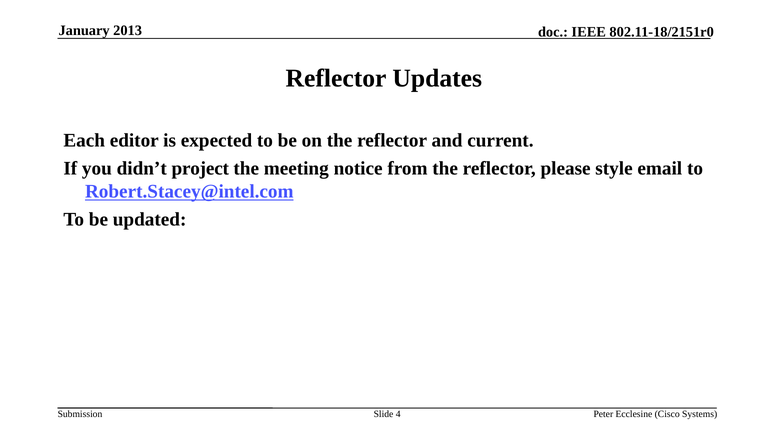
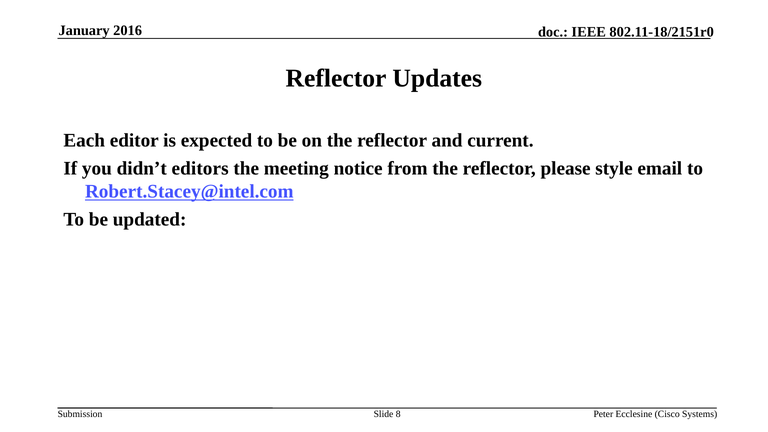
2013: 2013 -> 2016 (128, 31)
project: project -> editors (200, 168)
4: 4 -> 8 (398, 414)
